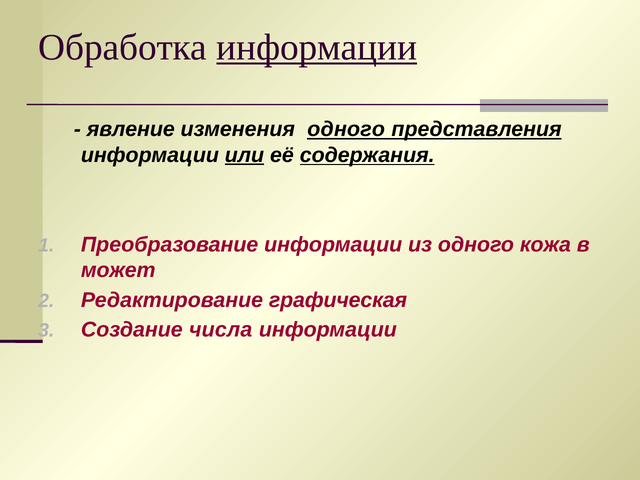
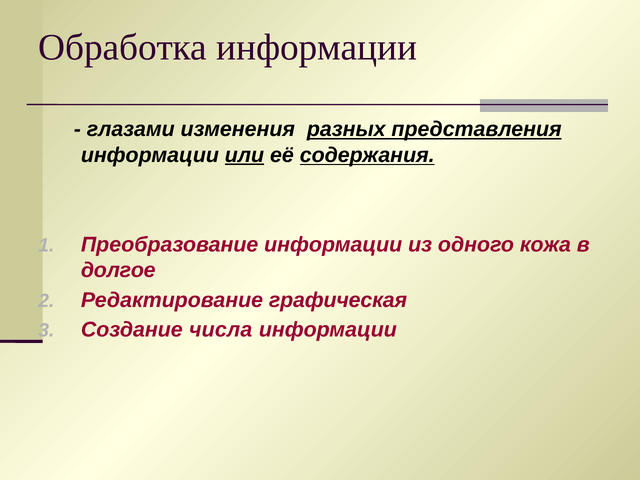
информации underline: present -> none (317, 47)
явление: явление -> глазами (131, 129)
изменения одного: одного -> разных (346, 129)
может: может -> долгое (118, 270)
